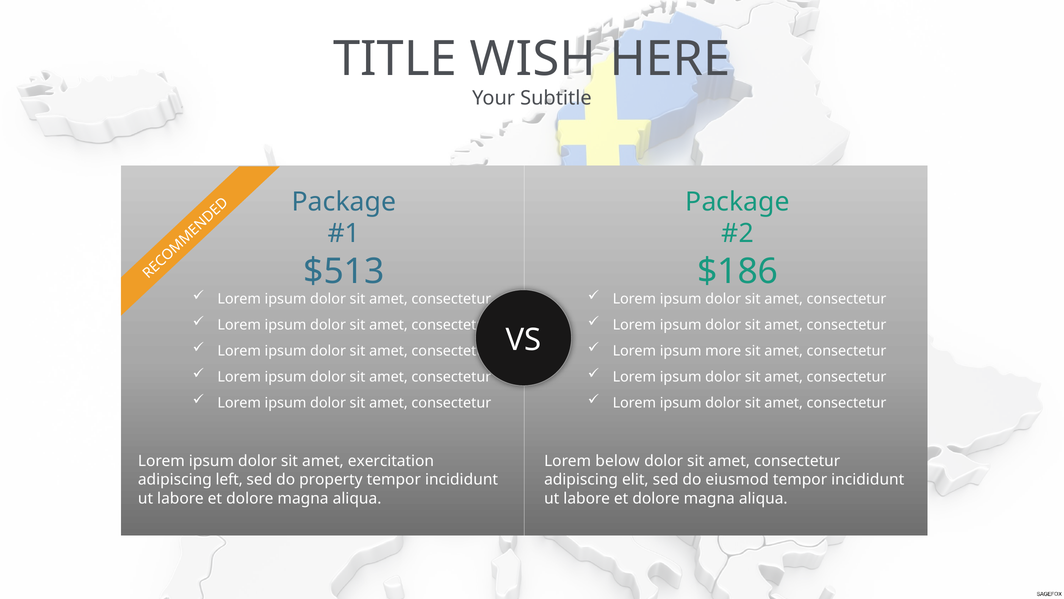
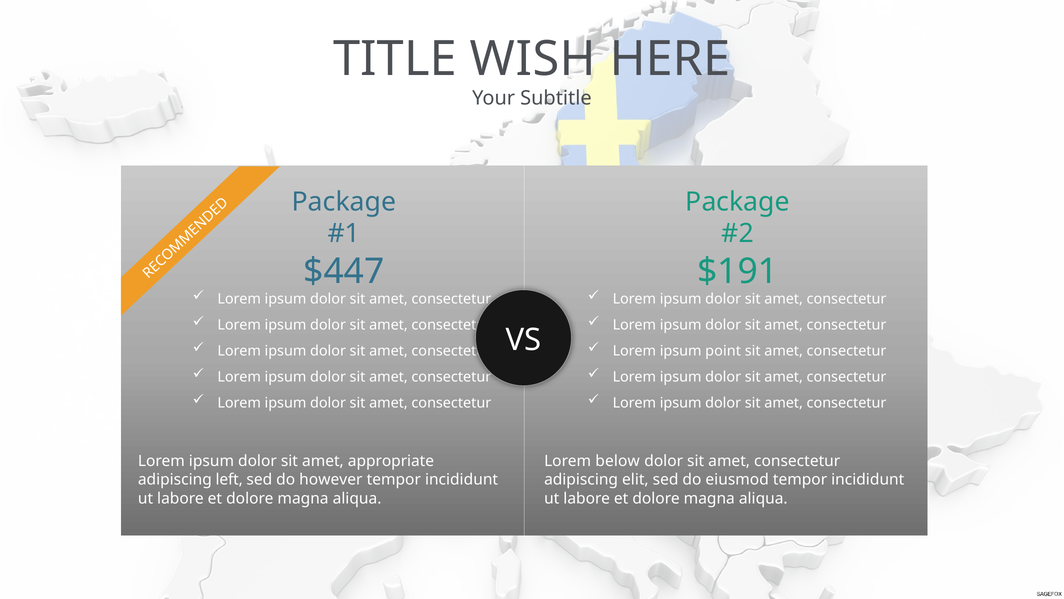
$513: $513 -> $447 (344, 271)
$186: $186 -> $191 (738, 271)
more: more -> point (723, 351)
exercitation: exercitation -> appropriate (391, 461)
property: property -> however (331, 479)
